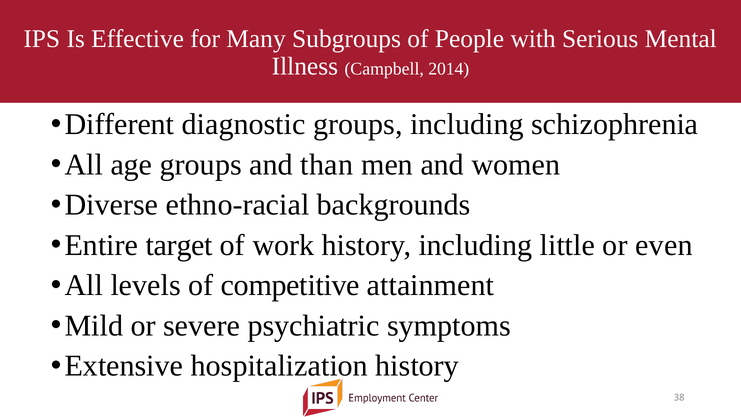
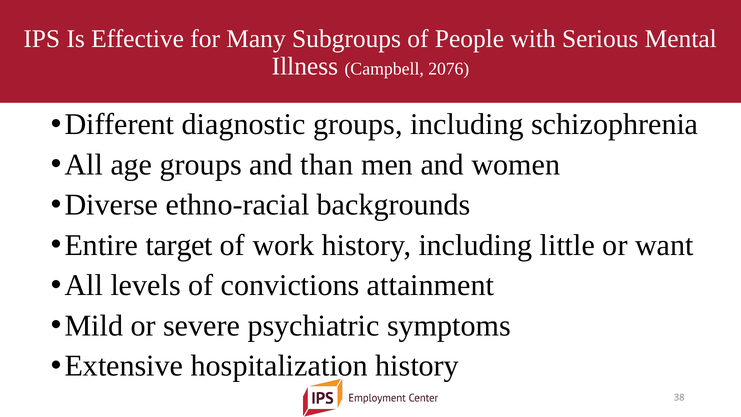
2014: 2014 -> 2076 (449, 69)
even: even -> want (664, 245)
competitive: competitive -> convictions (290, 285)
